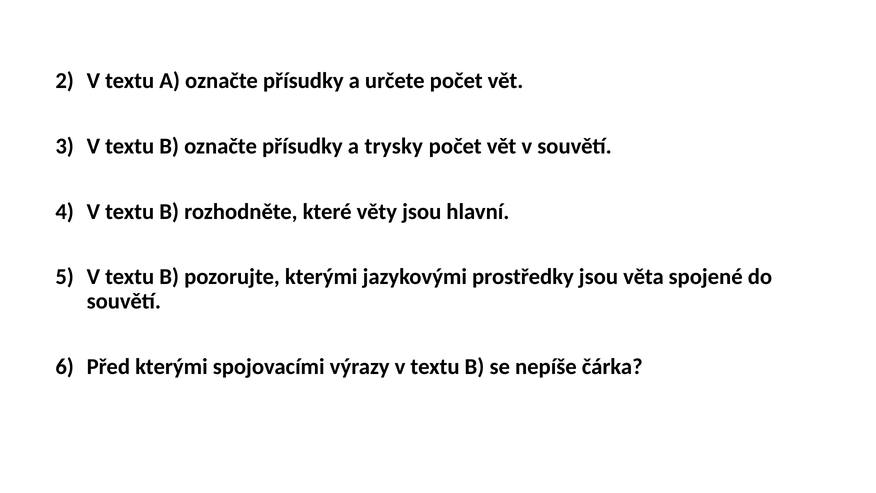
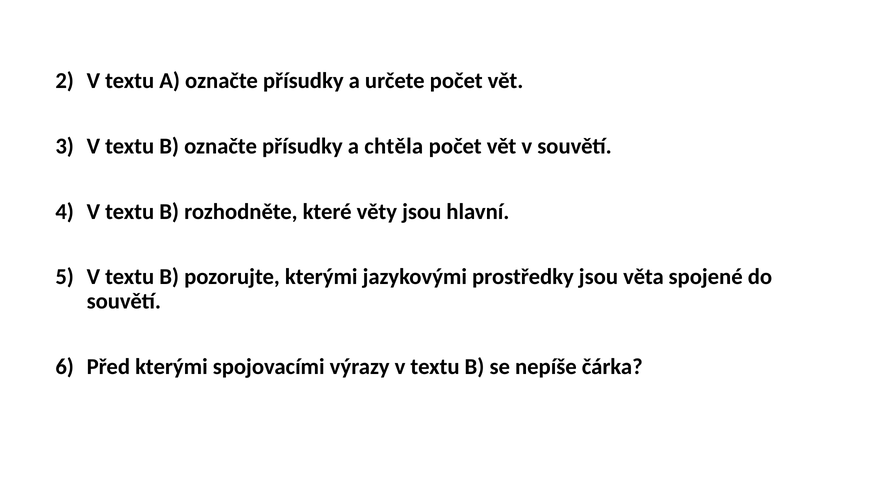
trysky: trysky -> chtěla (394, 146)
